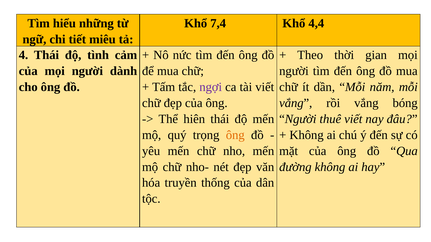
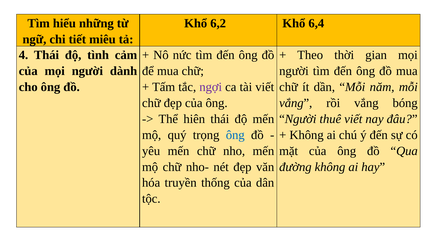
7,4: 7,4 -> 6,2 (218, 23)
4,4: 4,4 -> 6,4 (316, 23)
ông colour: orange -> blue (235, 135)
